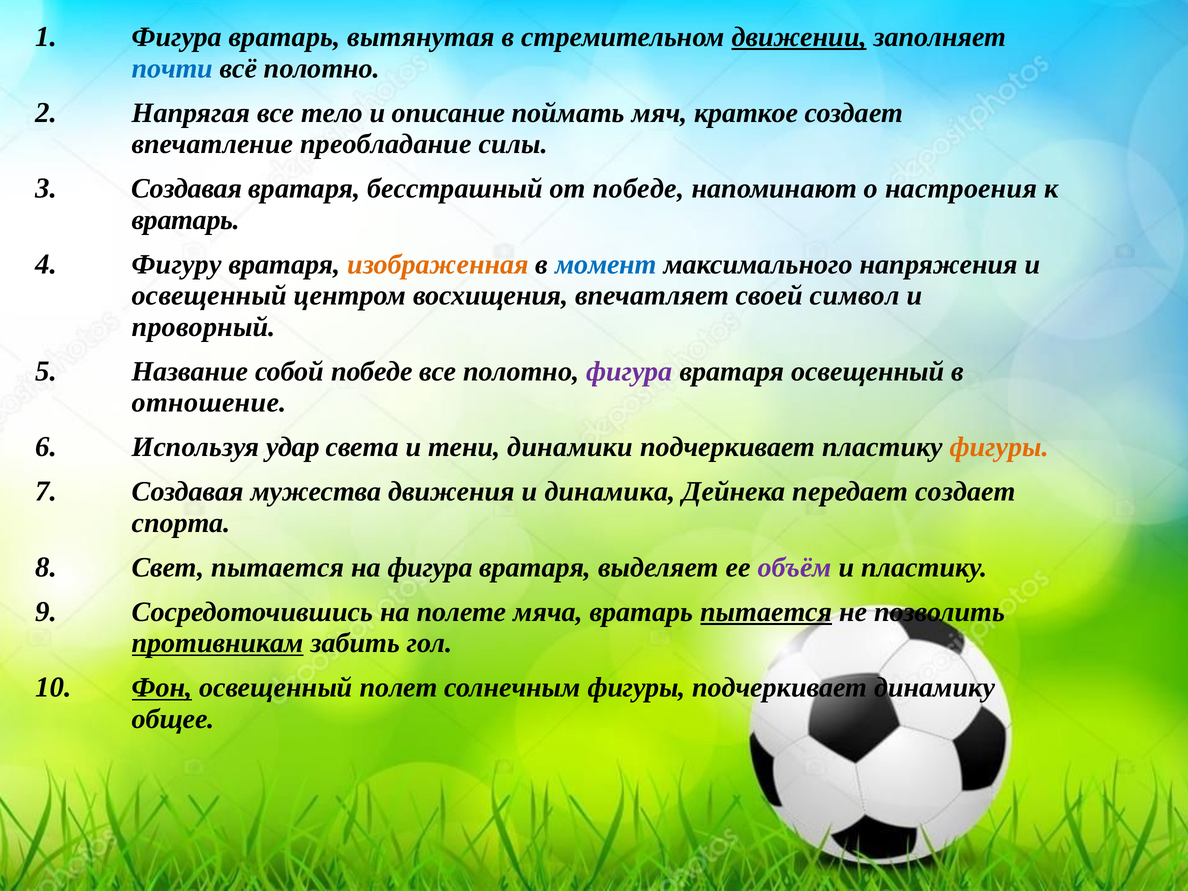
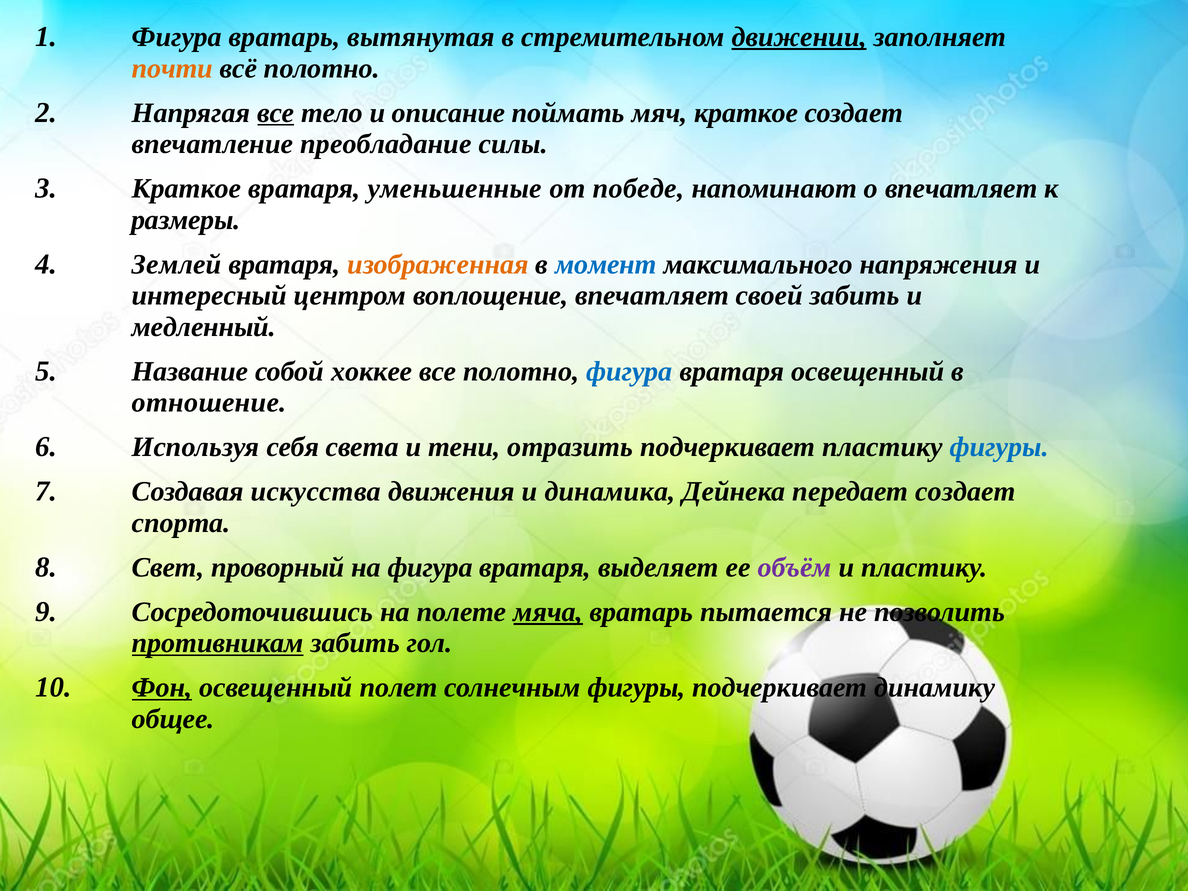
почти colour: blue -> orange (172, 68)
все underline: none -> present (276, 113)
Создавая: Создавая -> Краткое (187, 189)
бесстрашный: бесстрашный -> уменьшенные (455, 189)
о настроения: настроения -> впечатляет (961, 189)
вратарь: вратарь -> размеры (186, 220)
Фигуру: Фигуру -> Землей (177, 264)
освещенный: освещенный -> интересный (209, 296)
восхищения: восхищения -> воплощение (491, 296)
своей символ: символ -> забить (855, 296)
проворный: проворный -> медленный (204, 327)
собой победе: победе -> хоккее (372, 371)
фигура colour: purple -> blue (629, 371)
удар: удар -> себя (293, 447)
динамики: динамики -> отразить (570, 447)
фигуры colour: orange -> blue (999, 447)
мужества: мужества -> искусства (316, 492)
Свет пытается: пытается -> проворный (278, 567)
мяча underline: none -> present (548, 612)
пытается underline: present -> none (766, 612)
